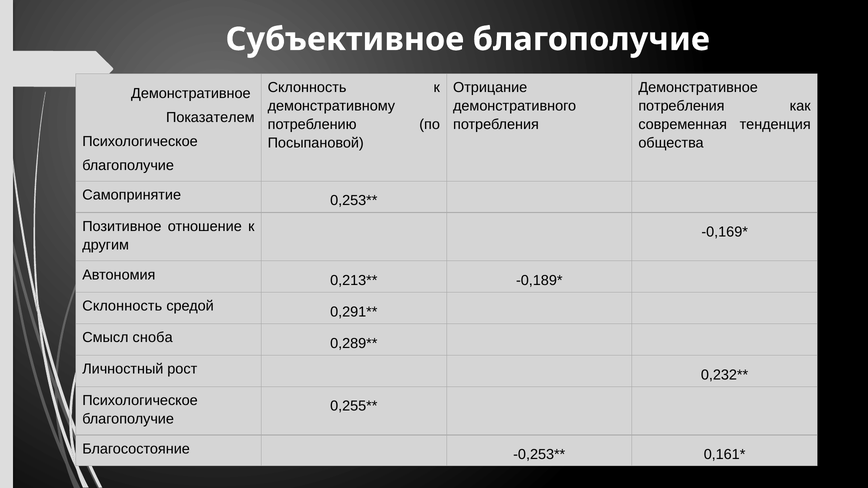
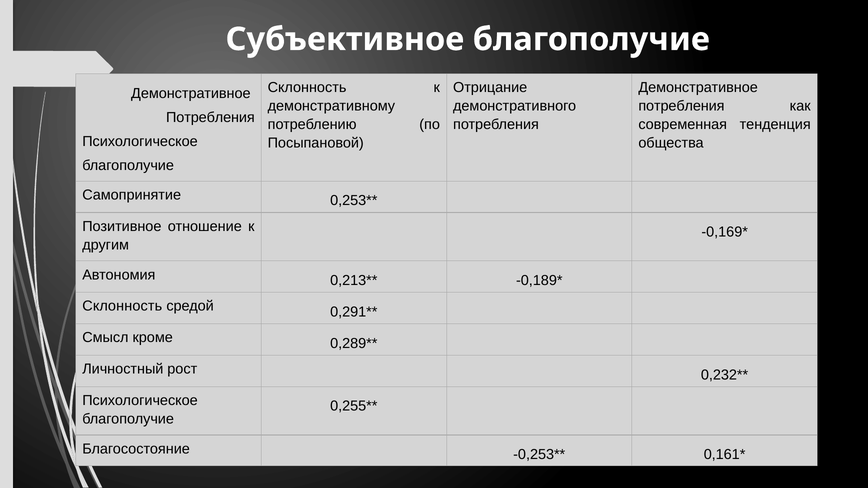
Показателем: Показателем -> Потребления (210, 117)
сноба: сноба -> кроме (153, 338)
